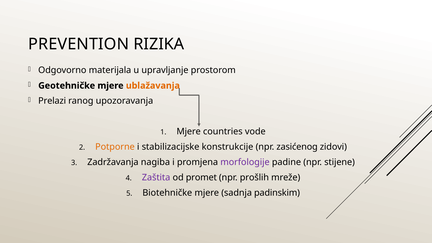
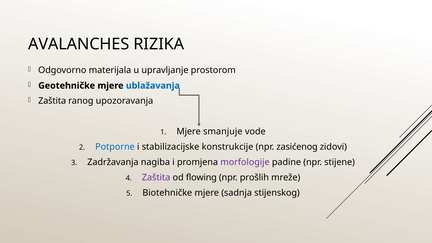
PREVENTION: PREVENTION -> AVALANCHES (79, 44)
ublažavanja colour: orange -> blue (153, 86)
Prelazi: Prelazi -> Zaštita (52, 101)
countries: countries -> smanjuje (223, 132)
Potporne colour: orange -> blue (115, 147)
promet: promet -> flowing (201, 177)
padinskim: padinskim -> stijenskog (277, 193)
